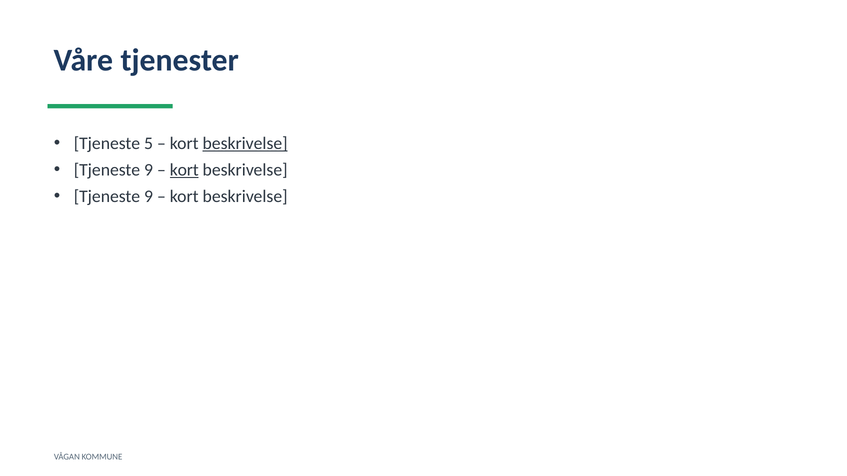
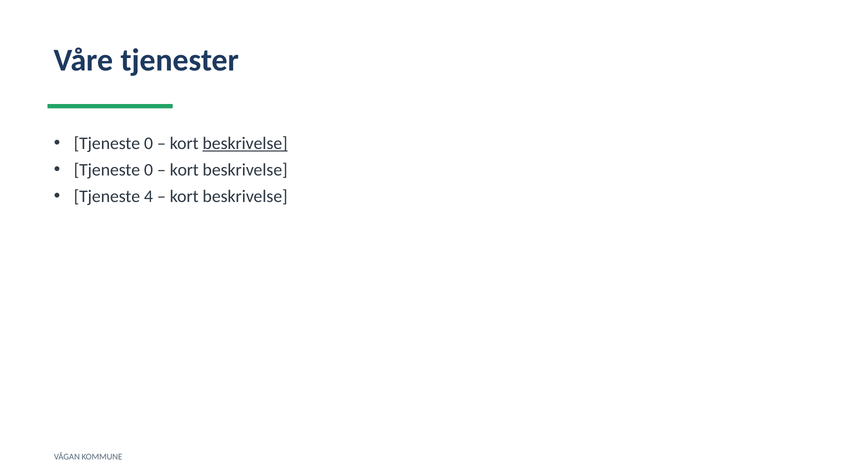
5: 5 -> 0 (148, 143)
9: 9 -> 0 (148, 170)
kort underline: present -> none (184, 170)
9: 9 -> 4 (148, 196)
